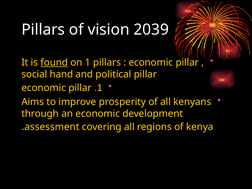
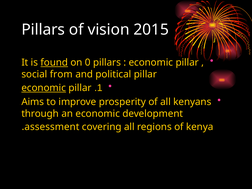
2039: 2039 -> 2015 (151, 30)
on 1: 1 -> 0 (88, 62)
hand: hand -> from (61, 74)
economic underline: none -> present (44, 88)
